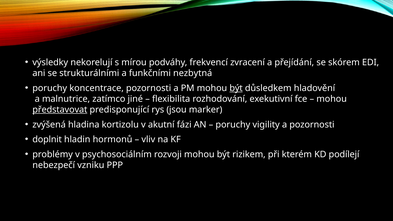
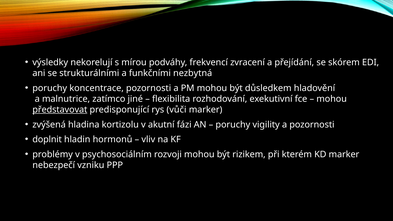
být underline: present -> none (236, 88)
jsou: jsou -> vůči (176, 110)
KD podílejí: podílejí -> marker (344, 154)
